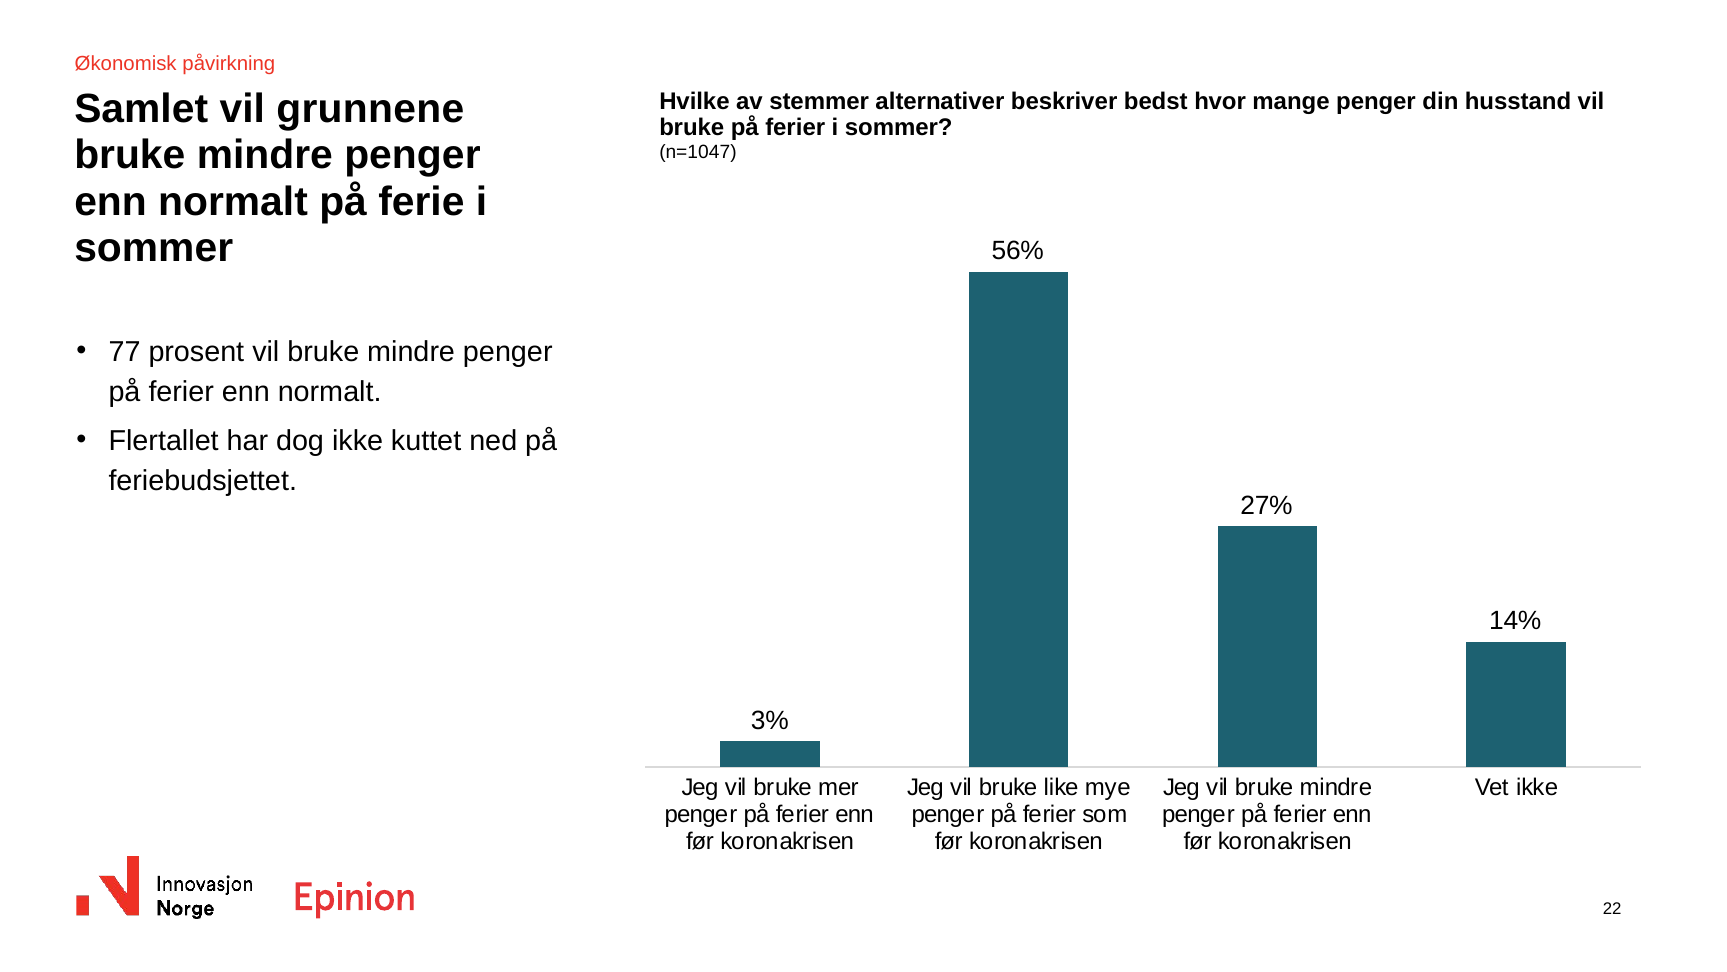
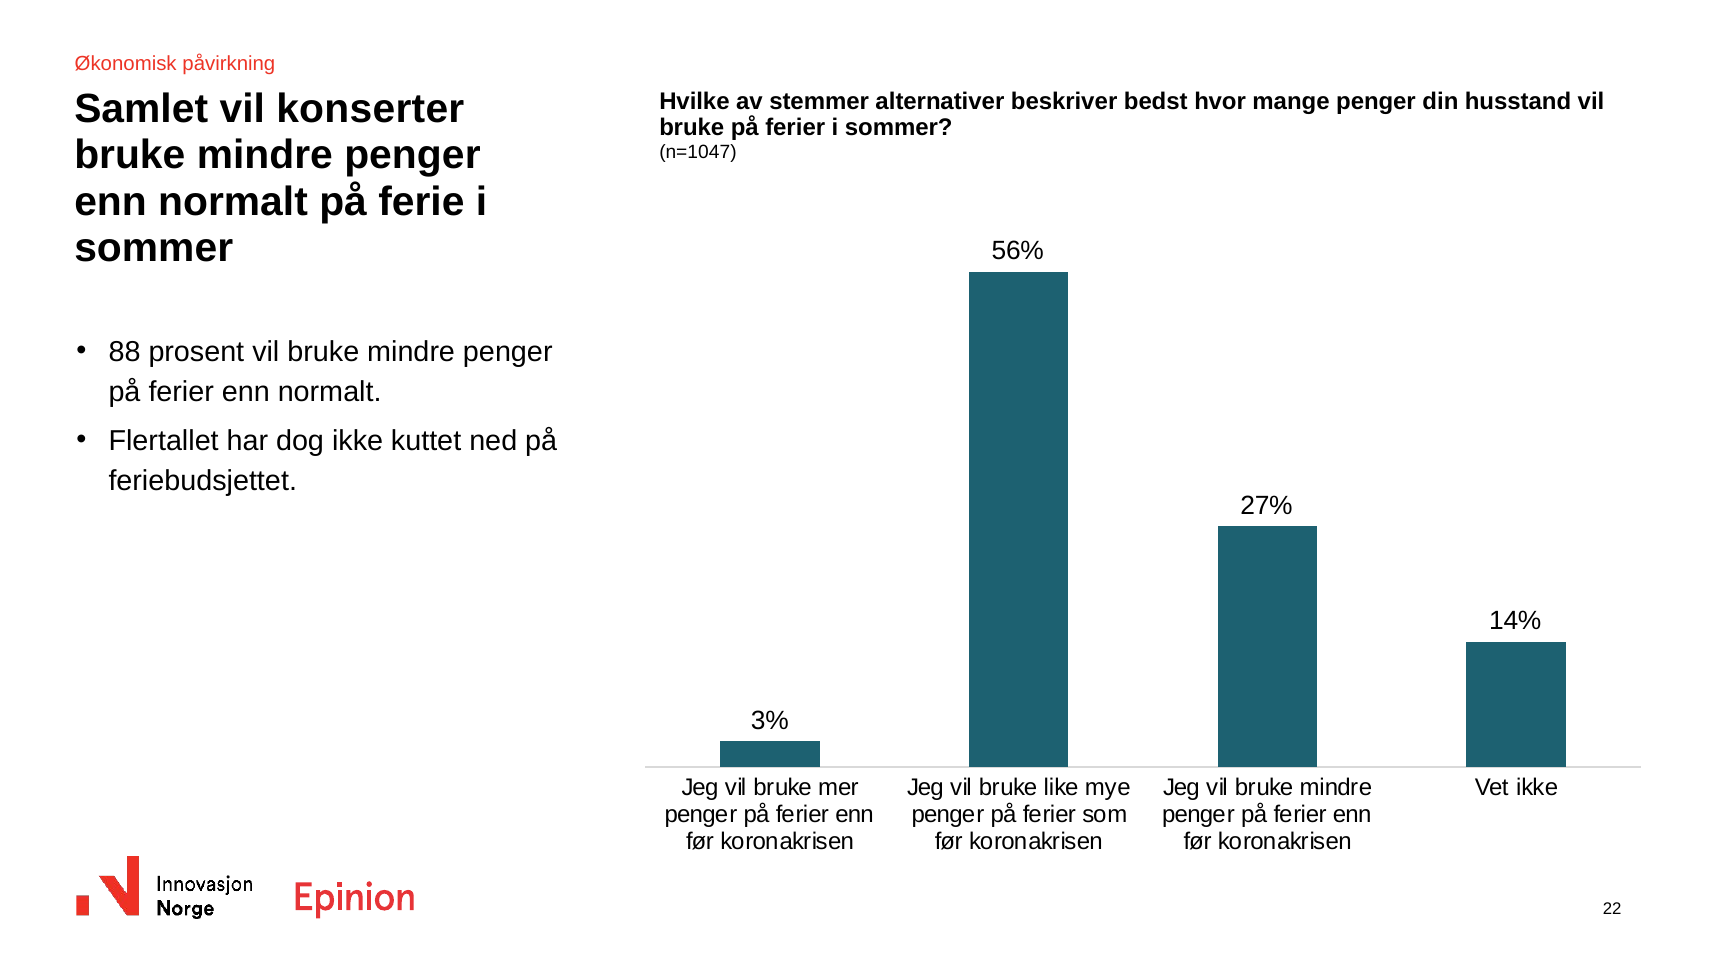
grunnene: grunnene -> konserter (370, 109)
77: 77 -> 88 (125, 352)
